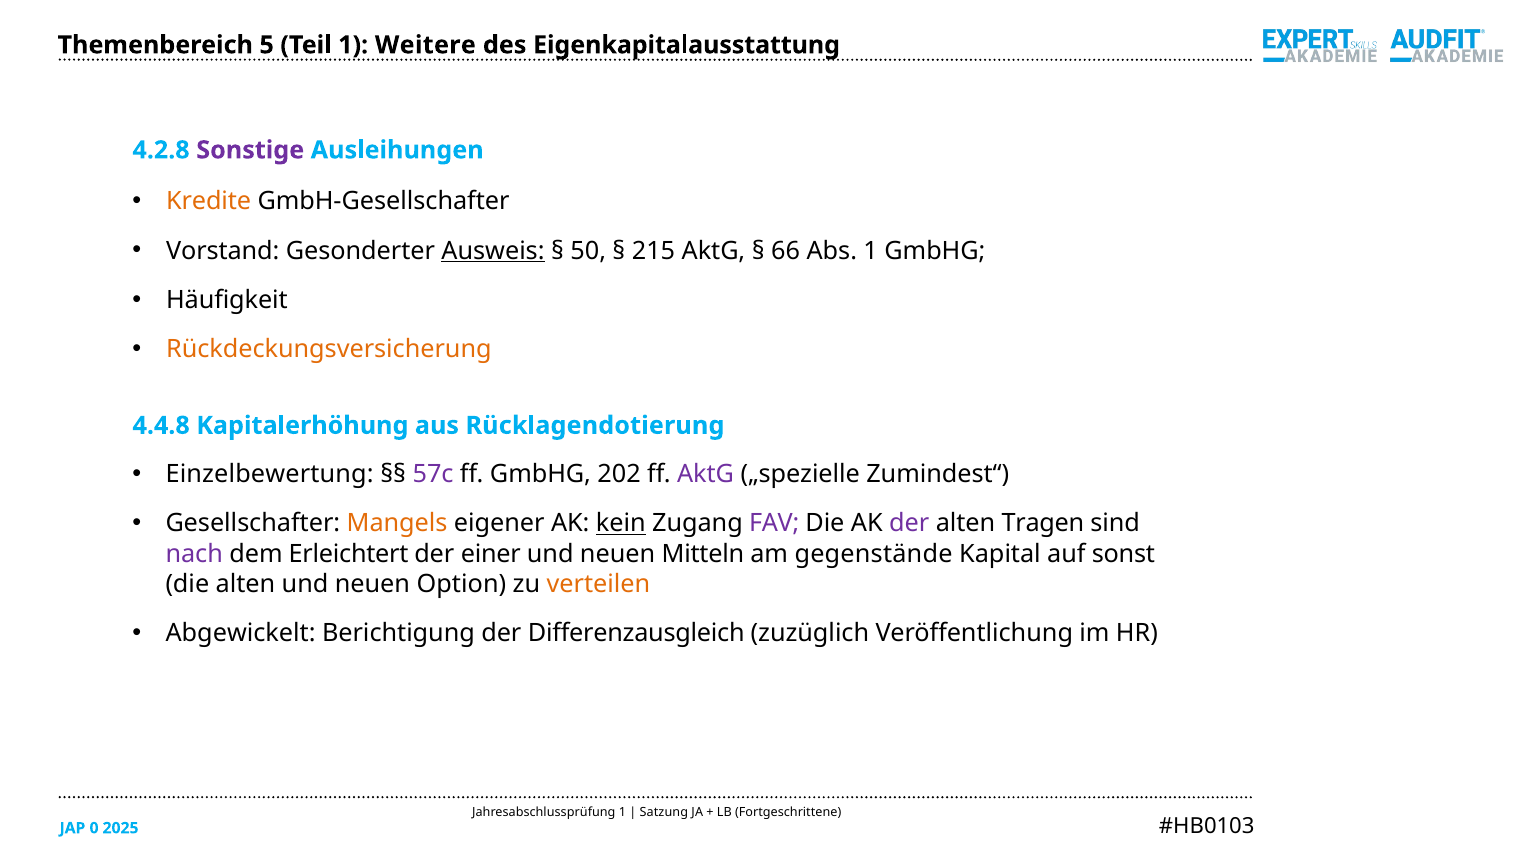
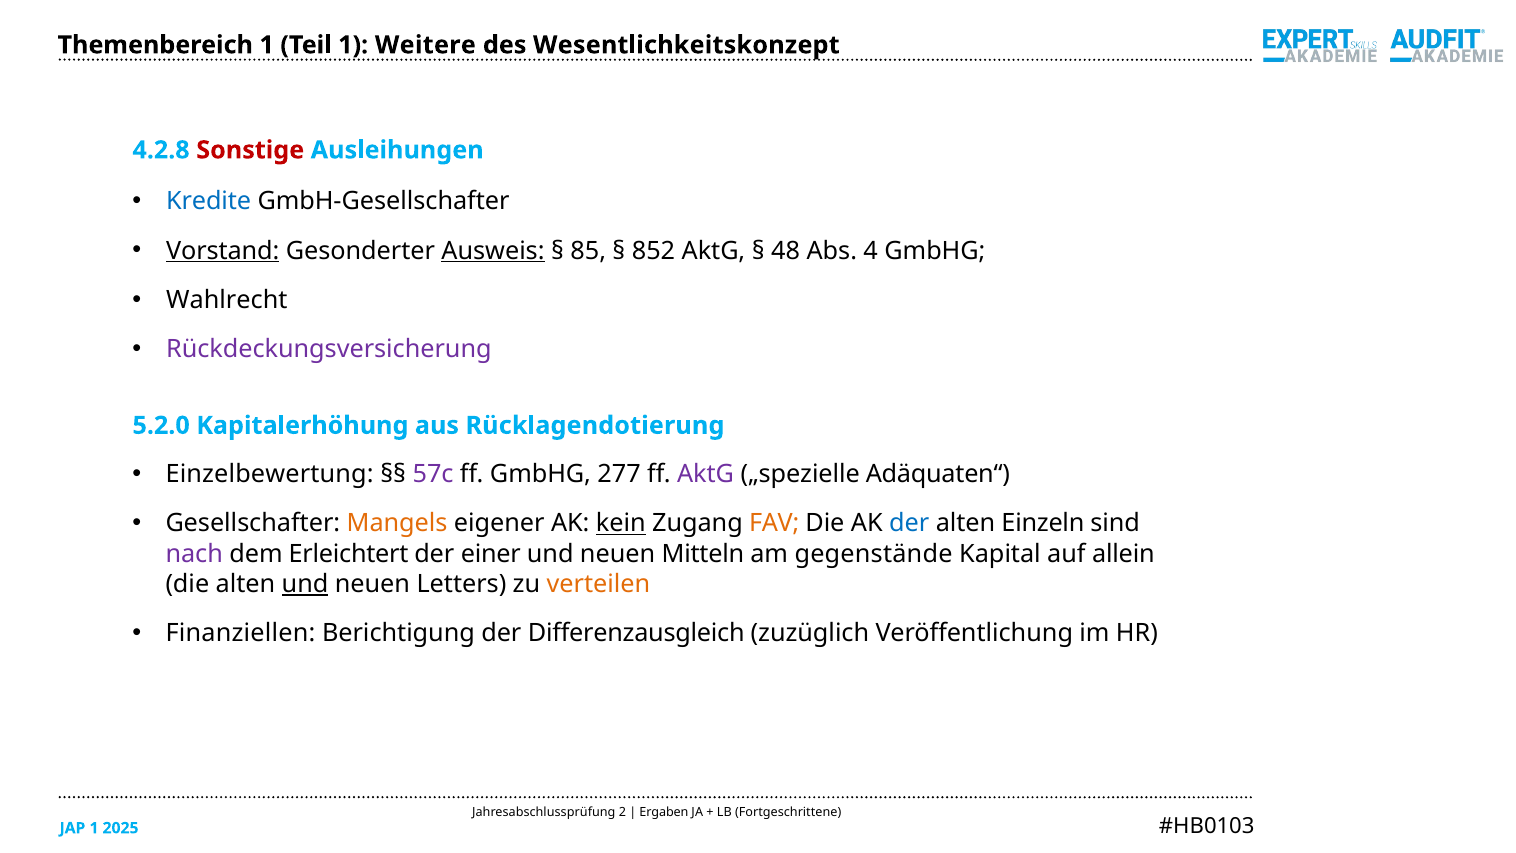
Themenbereich 5: 5 -> 1 (267, 45)
Eigenkapitalausstattung: Eigenkapitalausstattung -> Wesentlichkeitskonzept (686, 45)
Sonstige colour: purple -> red (250, 150)
Kredite colour: orange -> blue (209, 202)
Vorstand underline: none -> present (223, 251)
50: 50 -> 85 (588, 251)
215: 215 -> 852 (654, 251)
66: 66 -> 48 (786, 251)
Abs 1: 1 -> 4 (871, 251)
Häufigkeit: Häufigkeit -> Wahlrecht (227, 300)
Rückdeckungsversicherung colour: orange -> purple (329, 349)
4.4.8: 4.4.8 -> 5.2.0 (161, 425)
202: 202 -> 277 (619, 474)
Zumindest“: Zumindest“ -> Adäquaten“ (938, 474)
FAV colour: purple -> orange (774, 523)
der colour: purple -> blue (909, 523)
Tragen: Tragen -> Einzeln (1043, 523)
sonst: sonst -> allein (1123, 554)
und underline: none -> present (305, 584)
Option: Option -> Letters (461, 584)
Abgewickelt: Abgewickelt -> Finanziellen (240, 633)
1: 1 -> 2 (622, 812)
Satzung: Satzung -> Ergaben (664, 812)
0: 0 -> 1 (94, 828)
